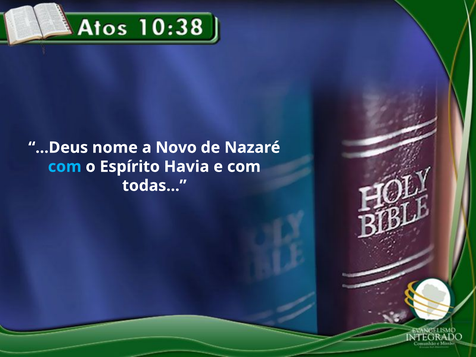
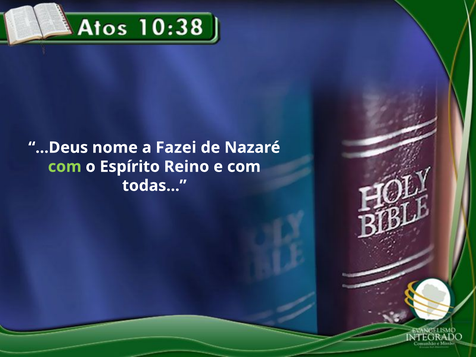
Novo: Novo -> Fazei (176, 148)
com colour: light blue -> light green (65, 167)
Havia: Havia -> Reino (187, 167)
